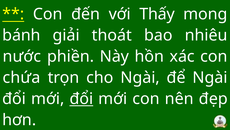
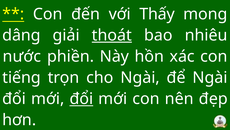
bánh: bánh -> dâng (21, 35)
thoát underline: none -> present (112, 35)
chứa: chứa -> tiếng (22, 77)
